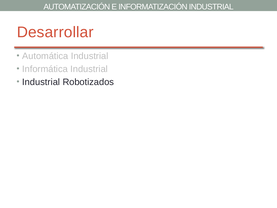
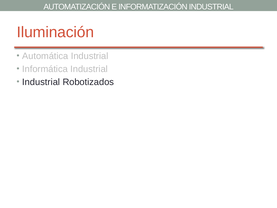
Desarrollar: Desarrollar -> Iluminación (55, 32)
